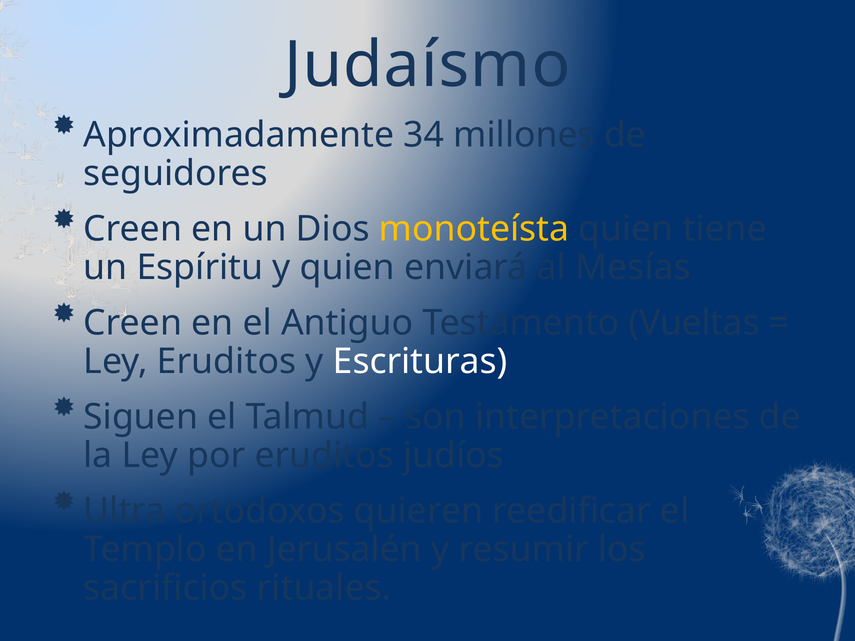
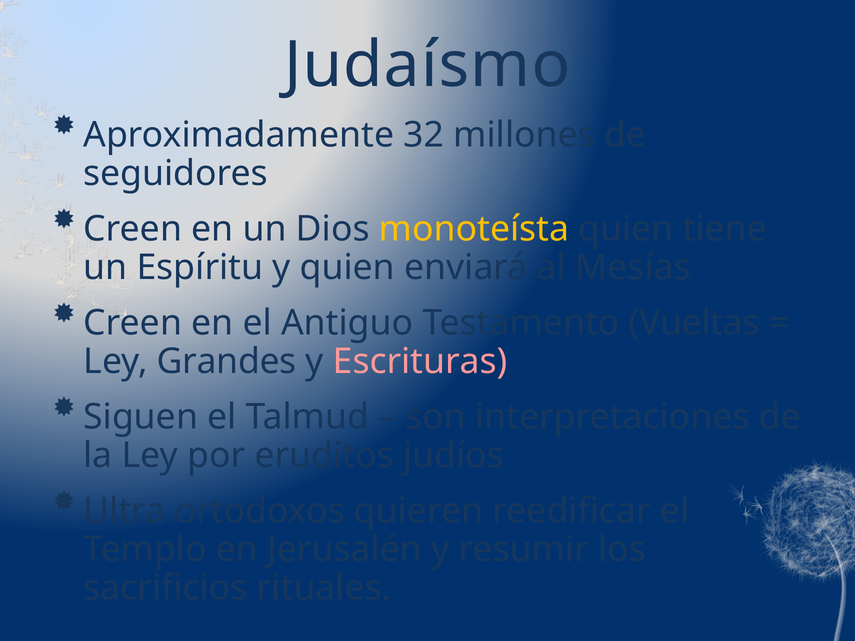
34: 34 -> 32 (424, 135)
Ley Eruditos: Eruditos -> Grandes (227, 362)
Escrituras colour: white -> pink (420, 362)
